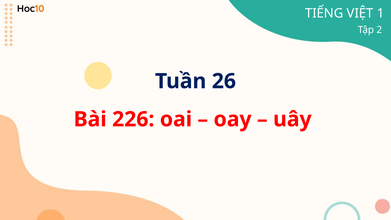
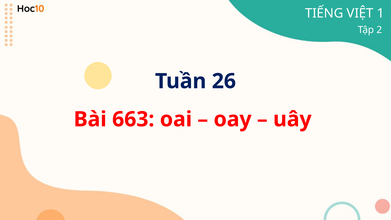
226: 226 -> 663 (133, 119)
